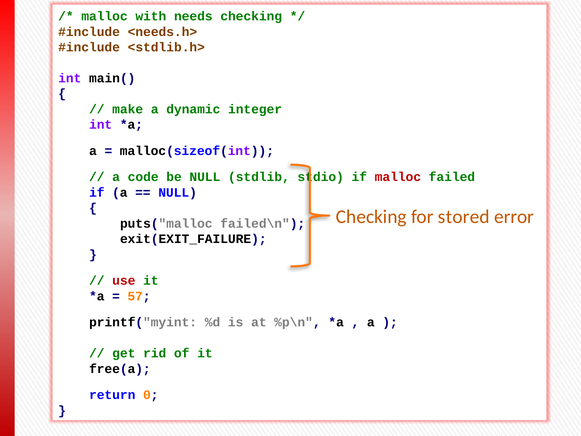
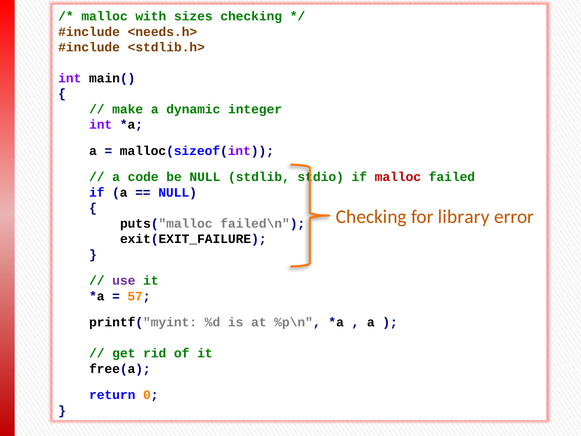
needs: needs -> sizes (193, 16)
stored: stored -> library (464, 217)
use colour: red -> purple (124, 281)
